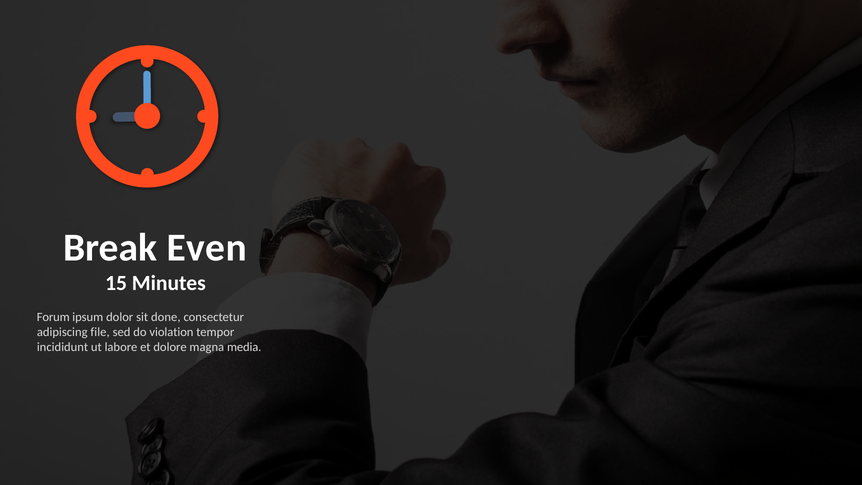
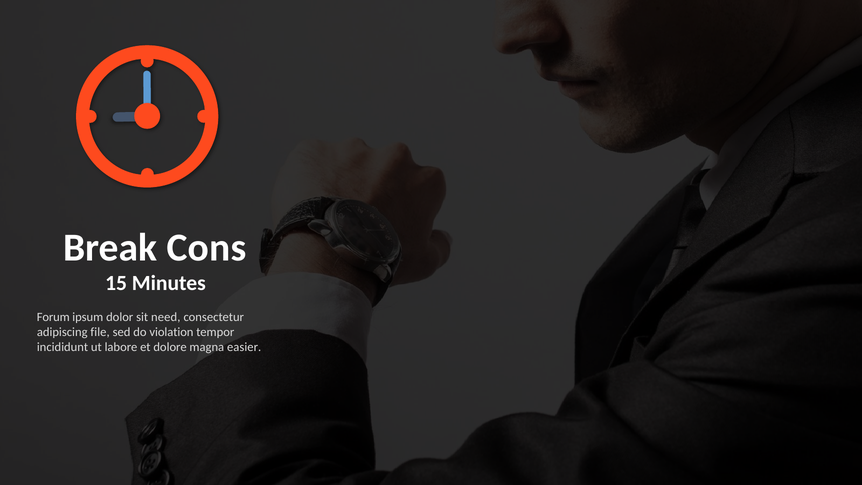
Even: Even -> Cons (207, 248)
done: done -> need (166, 317)
media: media -> easier (244, 347)
